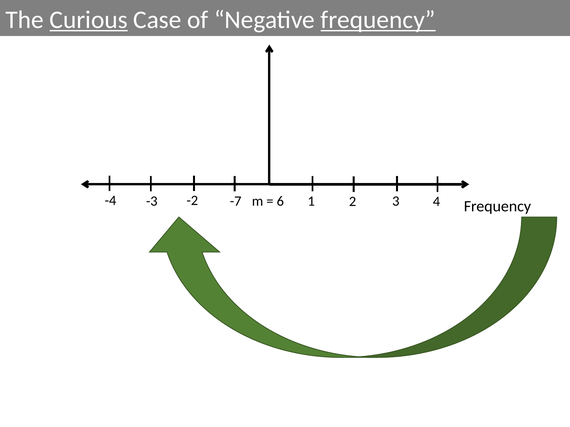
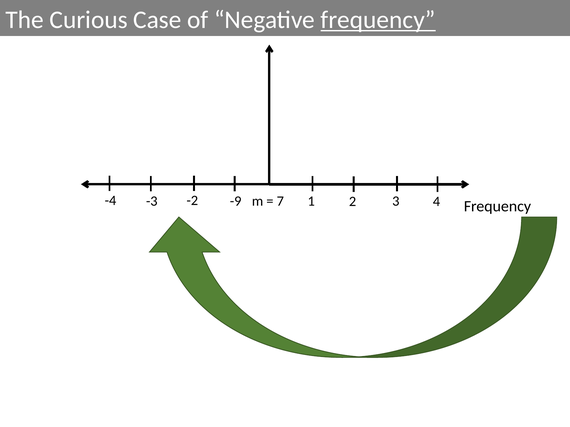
Curious underline: present -> none (89, 20)
-7: -7 -> -9 (236, 201)
6: 6 -> 7 (280, 201)
